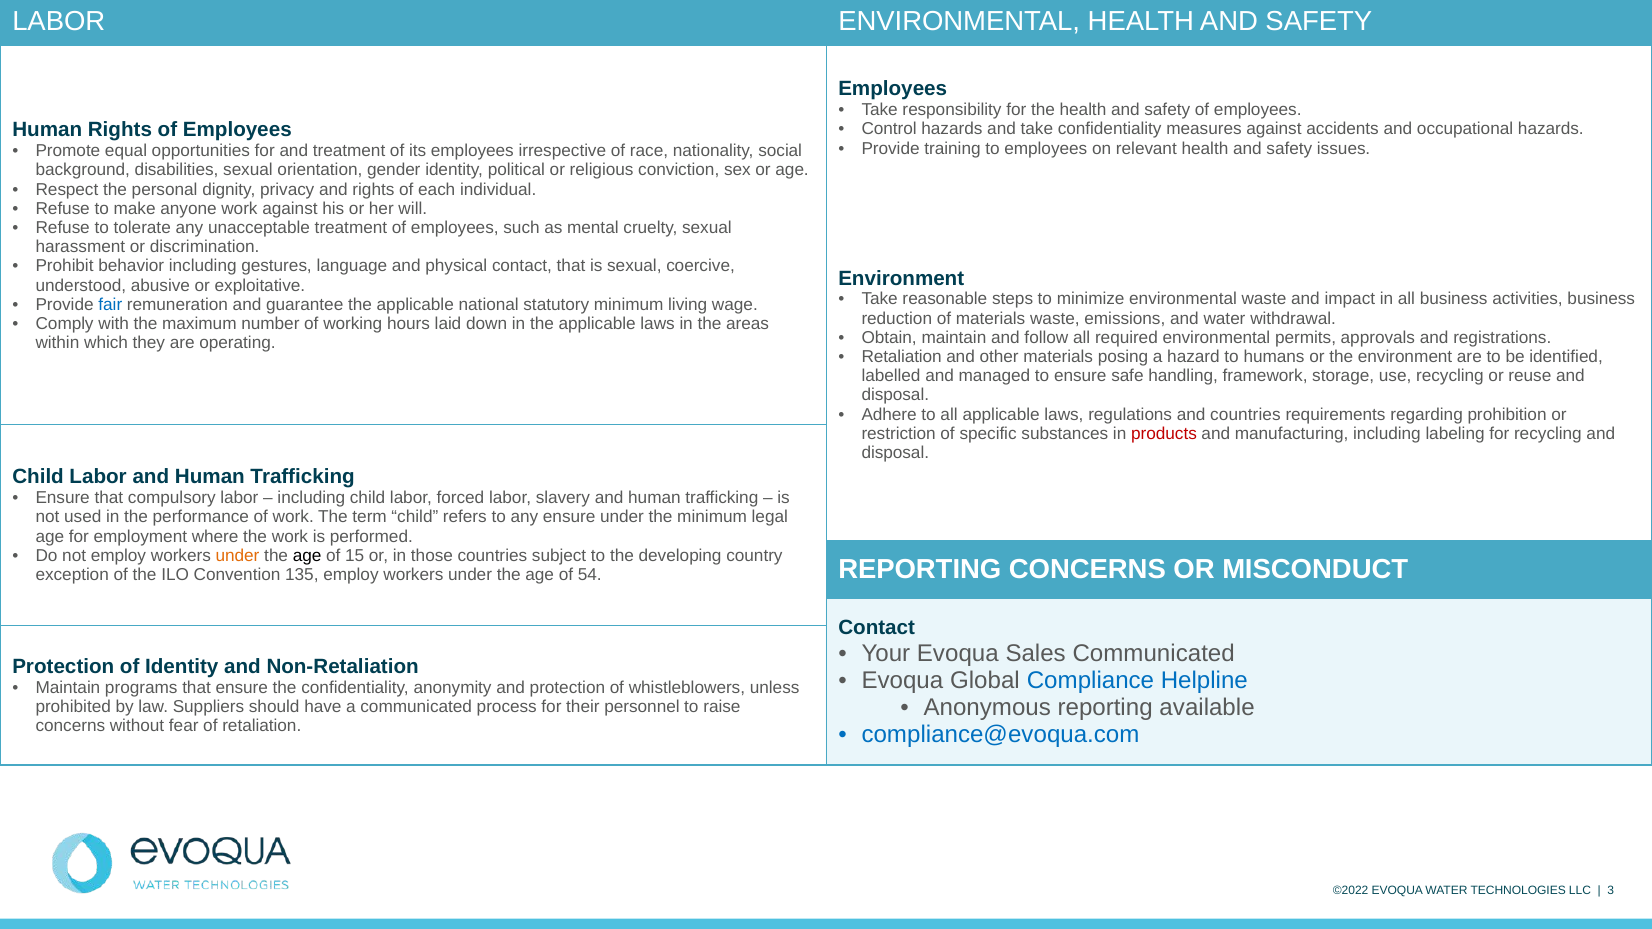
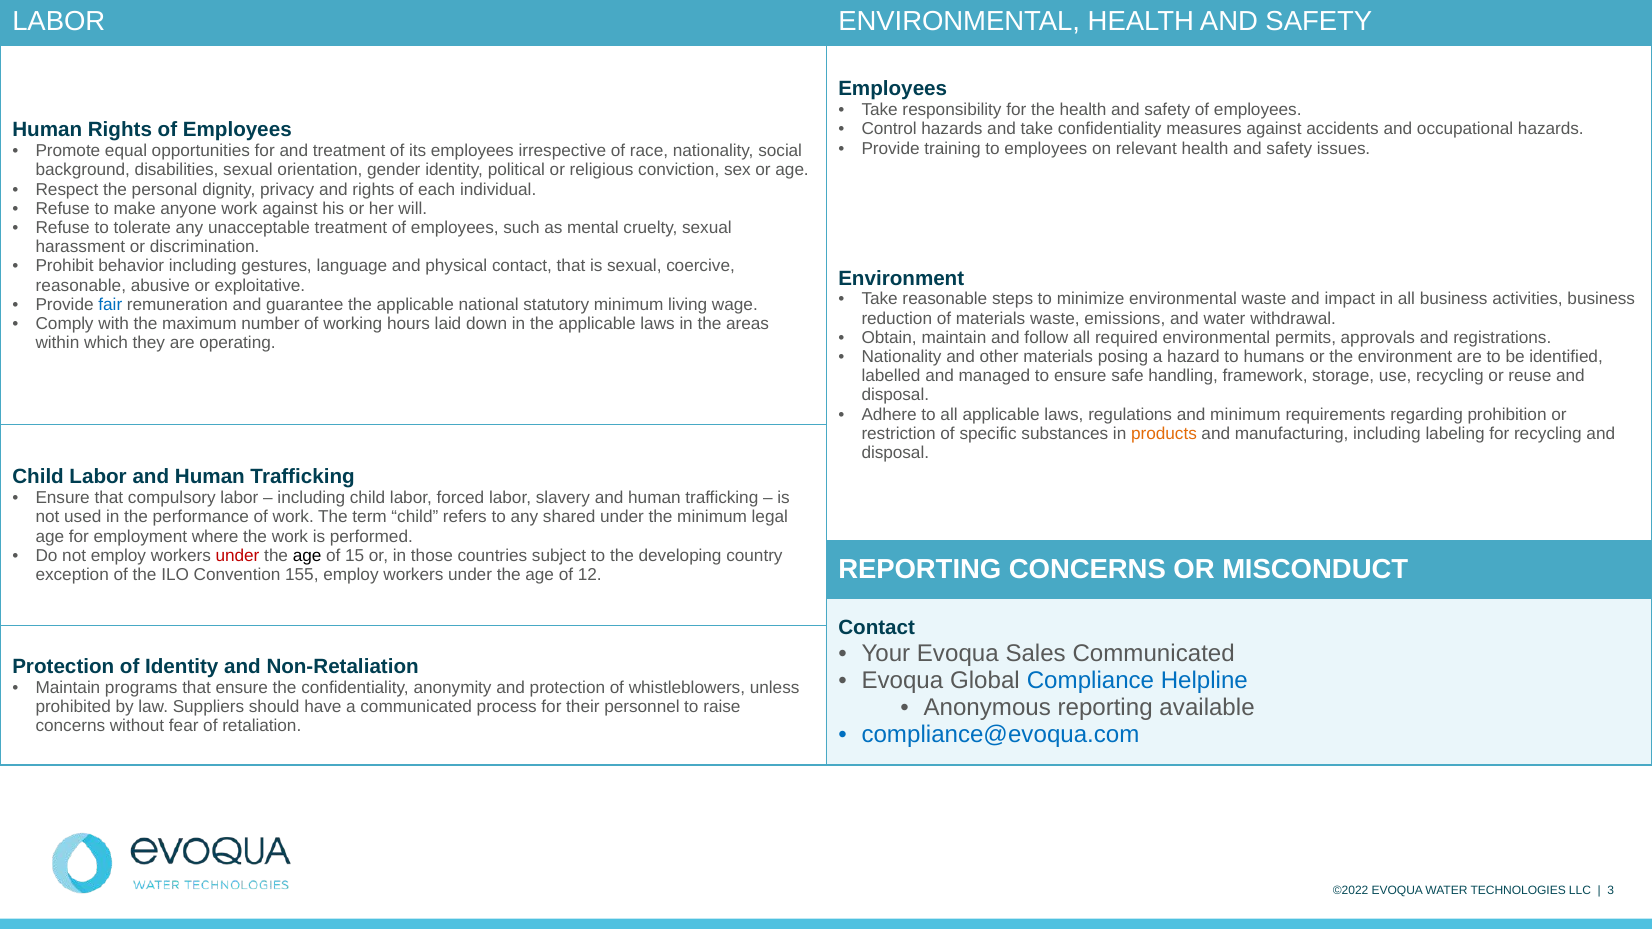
understood: understood -> reasonable (81, 286)
Retaliation: Retaliation -> Nationality (902, 357)
and countries: countries -> minimum (1245, 415)
products colour: red -> orange (1164, 434)
any ensure: ensure -> shared (569, 517)
under colour: orange -> red (237, 556)
135: 135 -> 155 (302, 575)
54: 54 -> 12 (590, 575)
